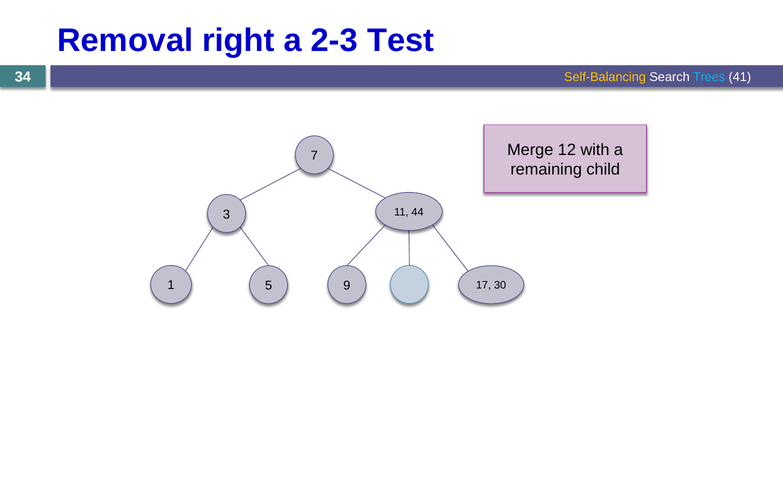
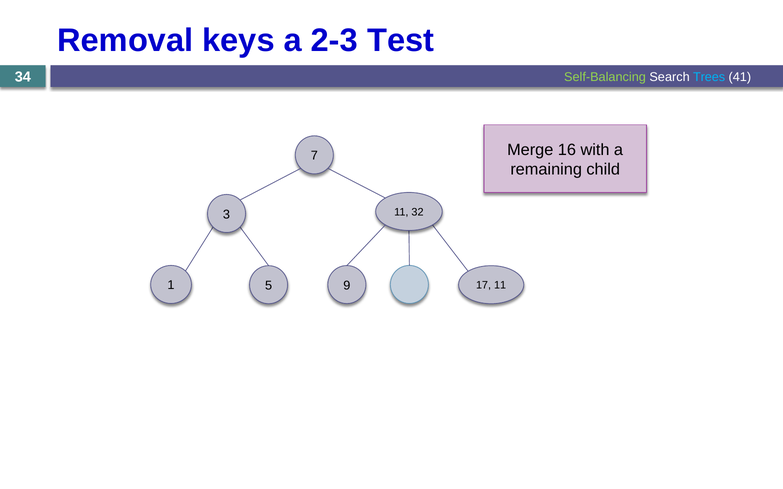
right: right -> keys (238, 41)
Self-Balancing colour: yellow -> light green (605, 77)
12: 12 -> 16 (567, 150)
44: 44 -> 32 (418, 212)
17 30: 30 -> 11 (500, 286)
